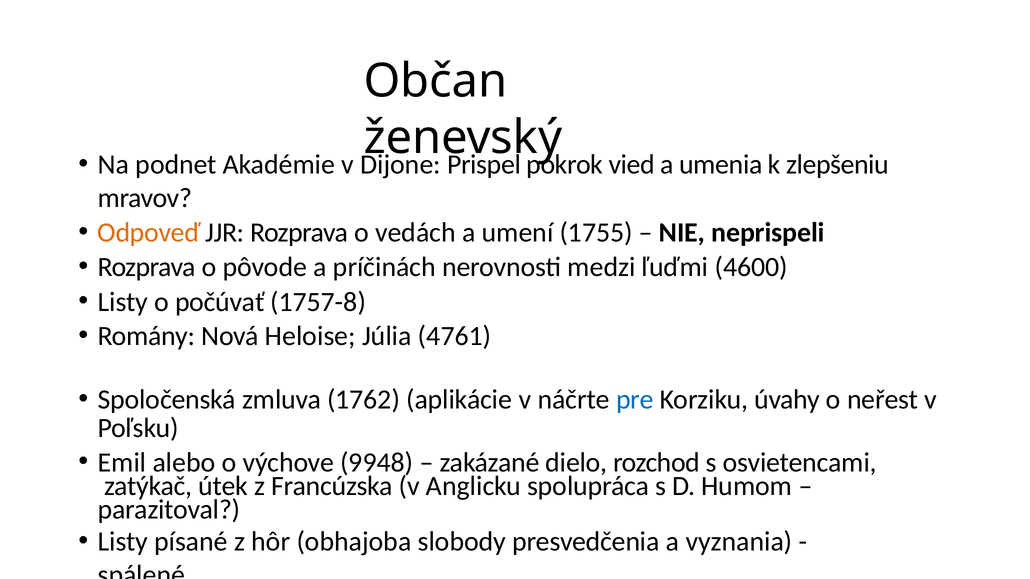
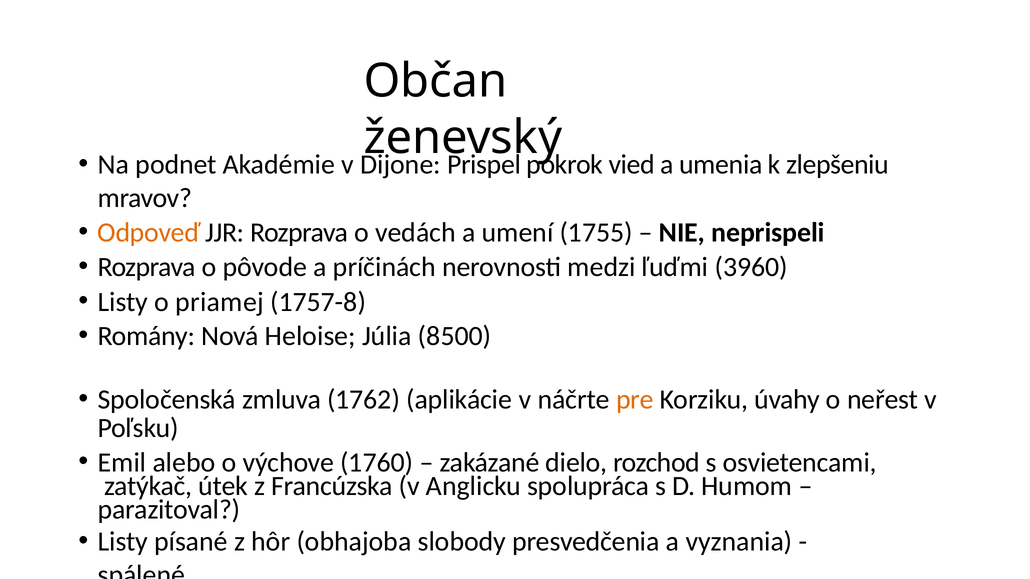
4600: 4600 -> 3960 (751, 267)
počúvať: počúvať -> priamej (220, 302)
4761: 4761 -> 8500 (455, 337)
pre colour: blue -> orange (635, 400)
9948: 9948 -> 1760 (377, 463)
